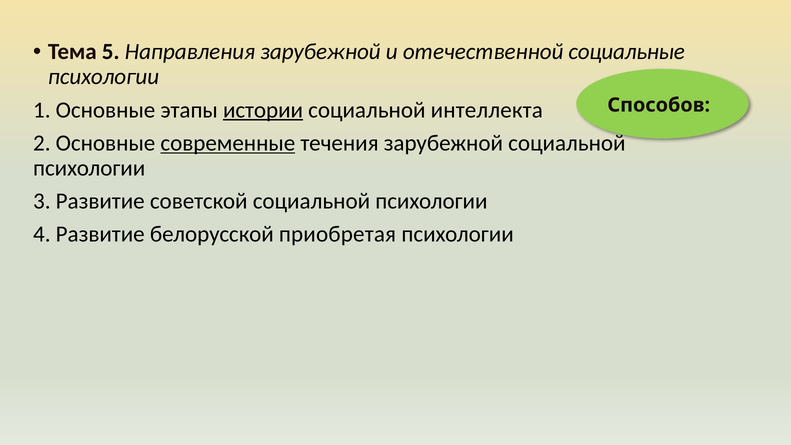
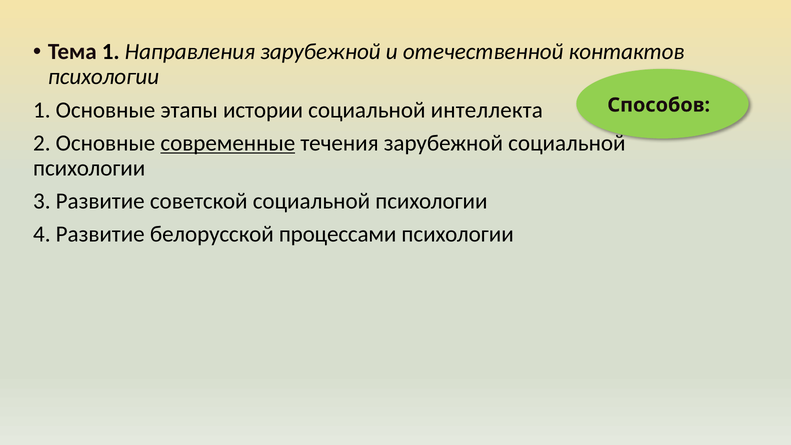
Тема 5: 5 -> 1 (111, 52)
социальные: социальные -> контактов (627, 52)
истории underline: present -> none (263, 110)
приобретая: приобретая -> процессами (338, 234)
